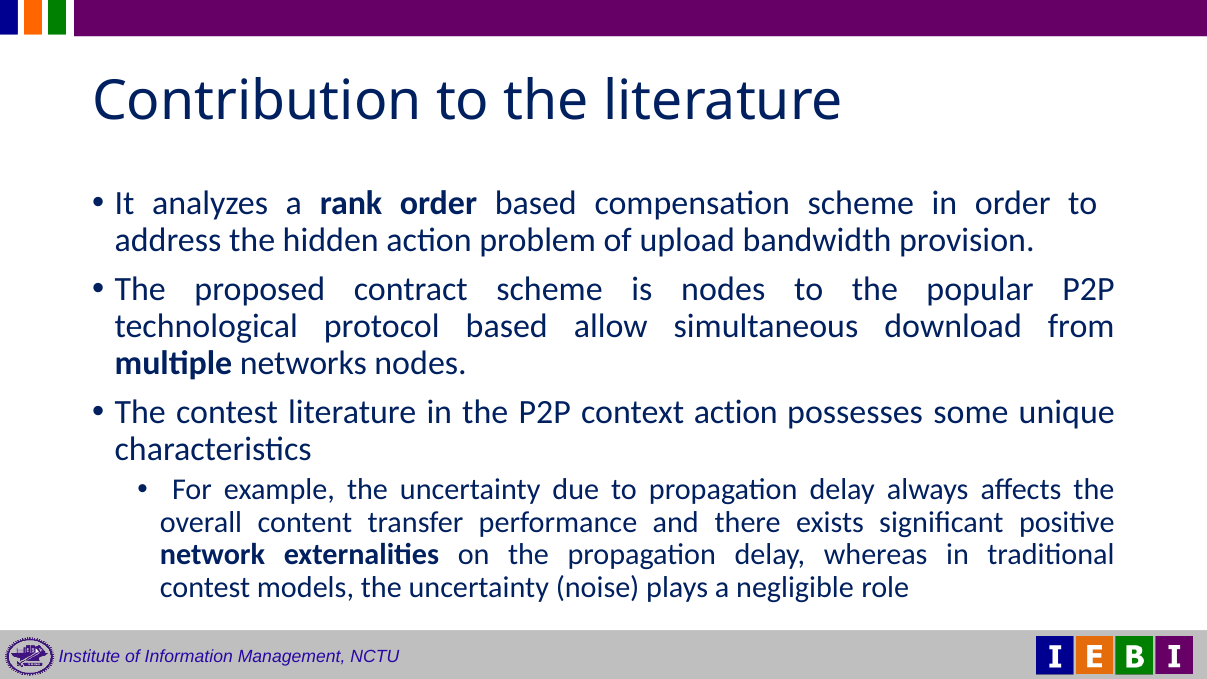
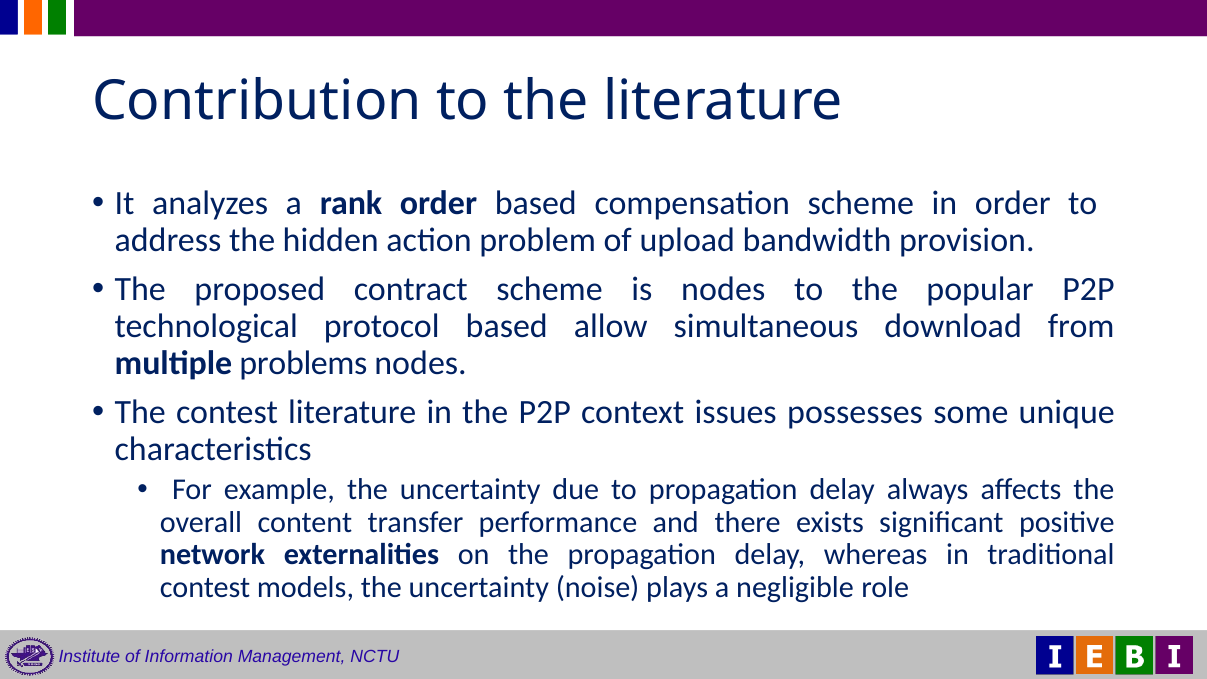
networks: networks -> problems (304, 363)
context action: action -> issues (736, 412)
